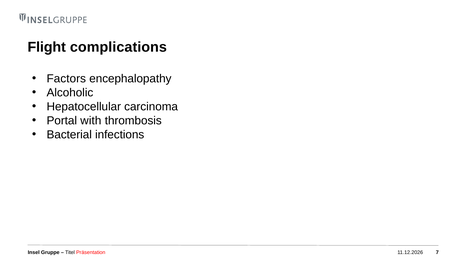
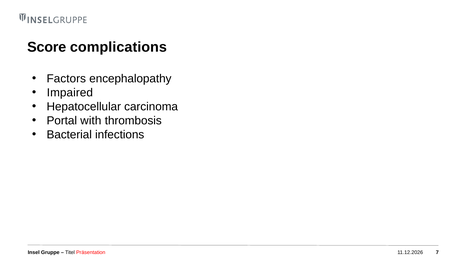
Flight: Flight -> Score (47, 47)
Alcoholic: Alcoholic -> Impaired (70, 93)
